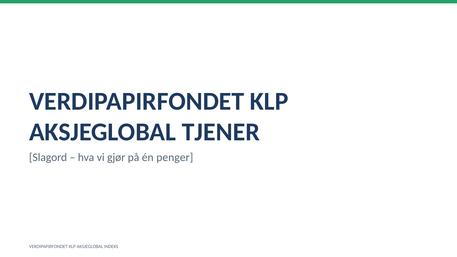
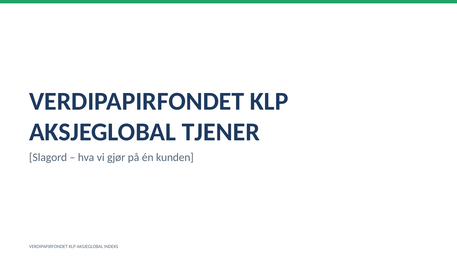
penger: penger -> kunden (175, 157)
